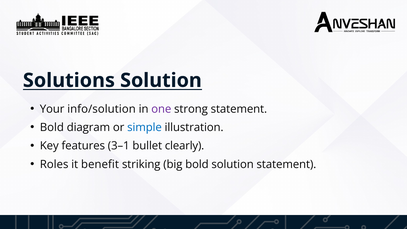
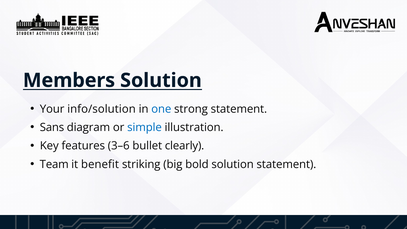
Solutions: Solutions -> Members (69, 80)
one colour: purple -> blue (161, 109)
Bold: Bold -> Sans (52, 127)
3–1: 3–1 -> 3–6 (119, 146)
Roles: Roles -> Team (54, 164)
